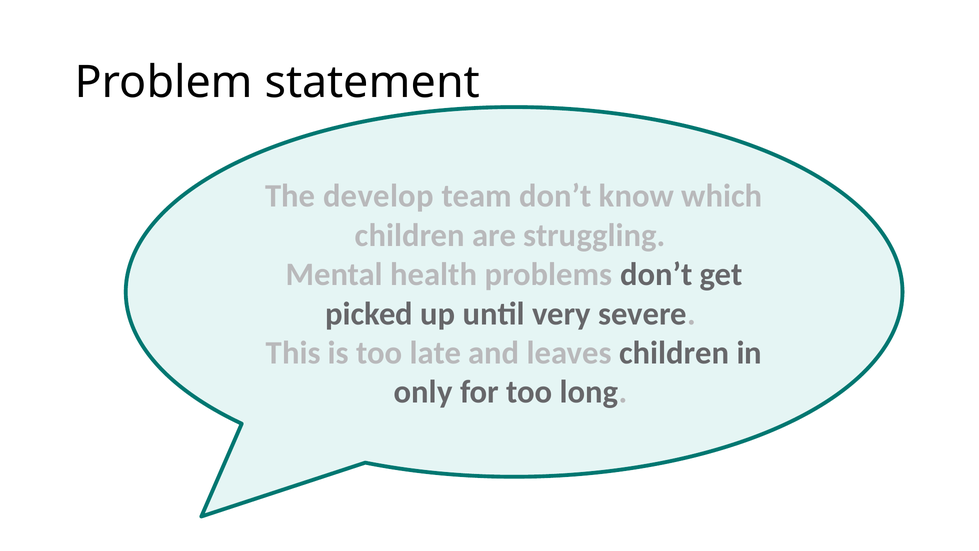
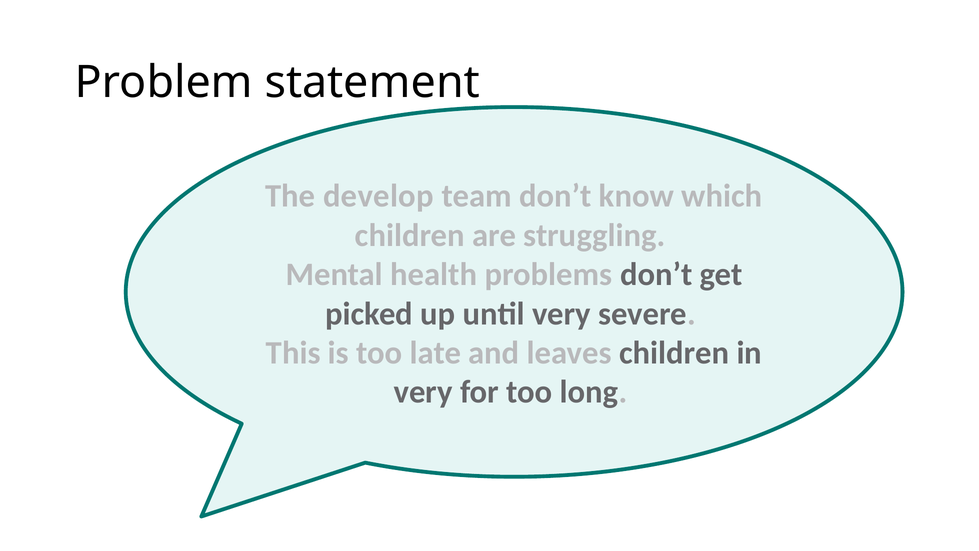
only: only -> very (423, 392)
